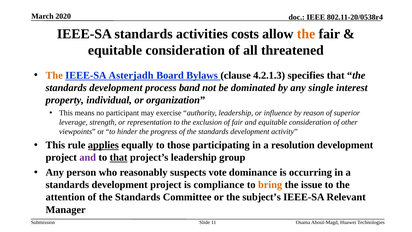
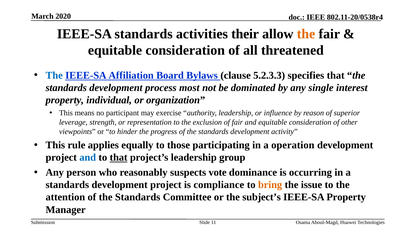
costs: costs -> their (245, 34)
The colour: orange -> blue (54, 75)
Asterjadh: Asterjadh -> Affiliation (131, 75)
4.2.1.3: 4.2.1.3 -> 5.2.3.3 (269, 75)
band: band -> most (189, 88)
applies underline: present -> none (103, 145)
resolution: resolution -> operation (293, 145)
and colour: purple -> blue (88, 157)
IEEE-SA Relevant: Relevant -> Property (346, 197)
